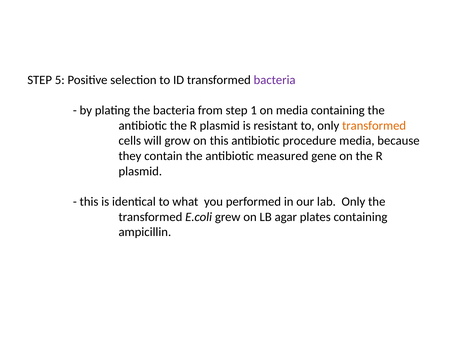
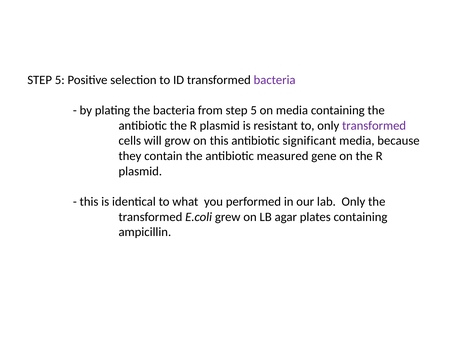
from step 1: 1 -> 5 (254, 110)
transformed colour: orange -> purple (374, 125)
procedure: procedure -> significant (309, 141)
